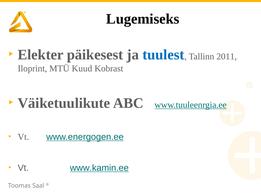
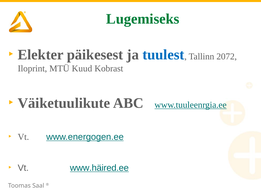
Lugemiseks colour: black -> green (143, 19)
2011: 2011 -> 2072 (227, 56)
www.kamin.ee: www.kamin.ee -> www.häired.ee (99, 168)
